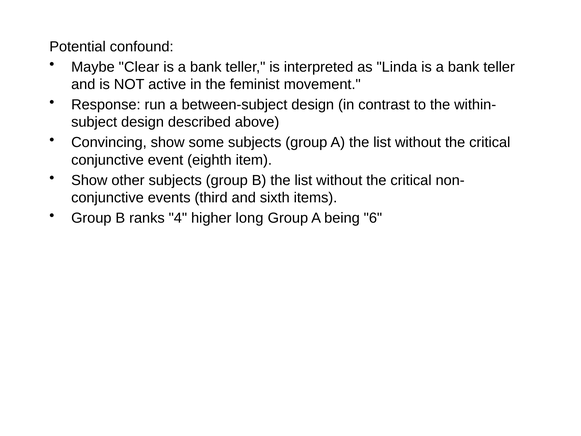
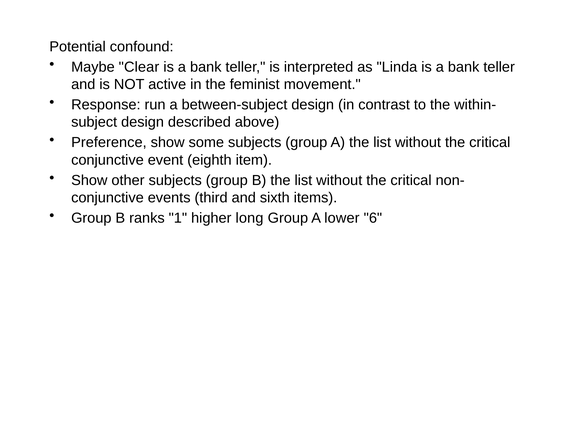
Convincing: Convincing -> Preference (109, 142)
4: 4 -> 1 (178, 218)
being: being -> lower (342, 218)
